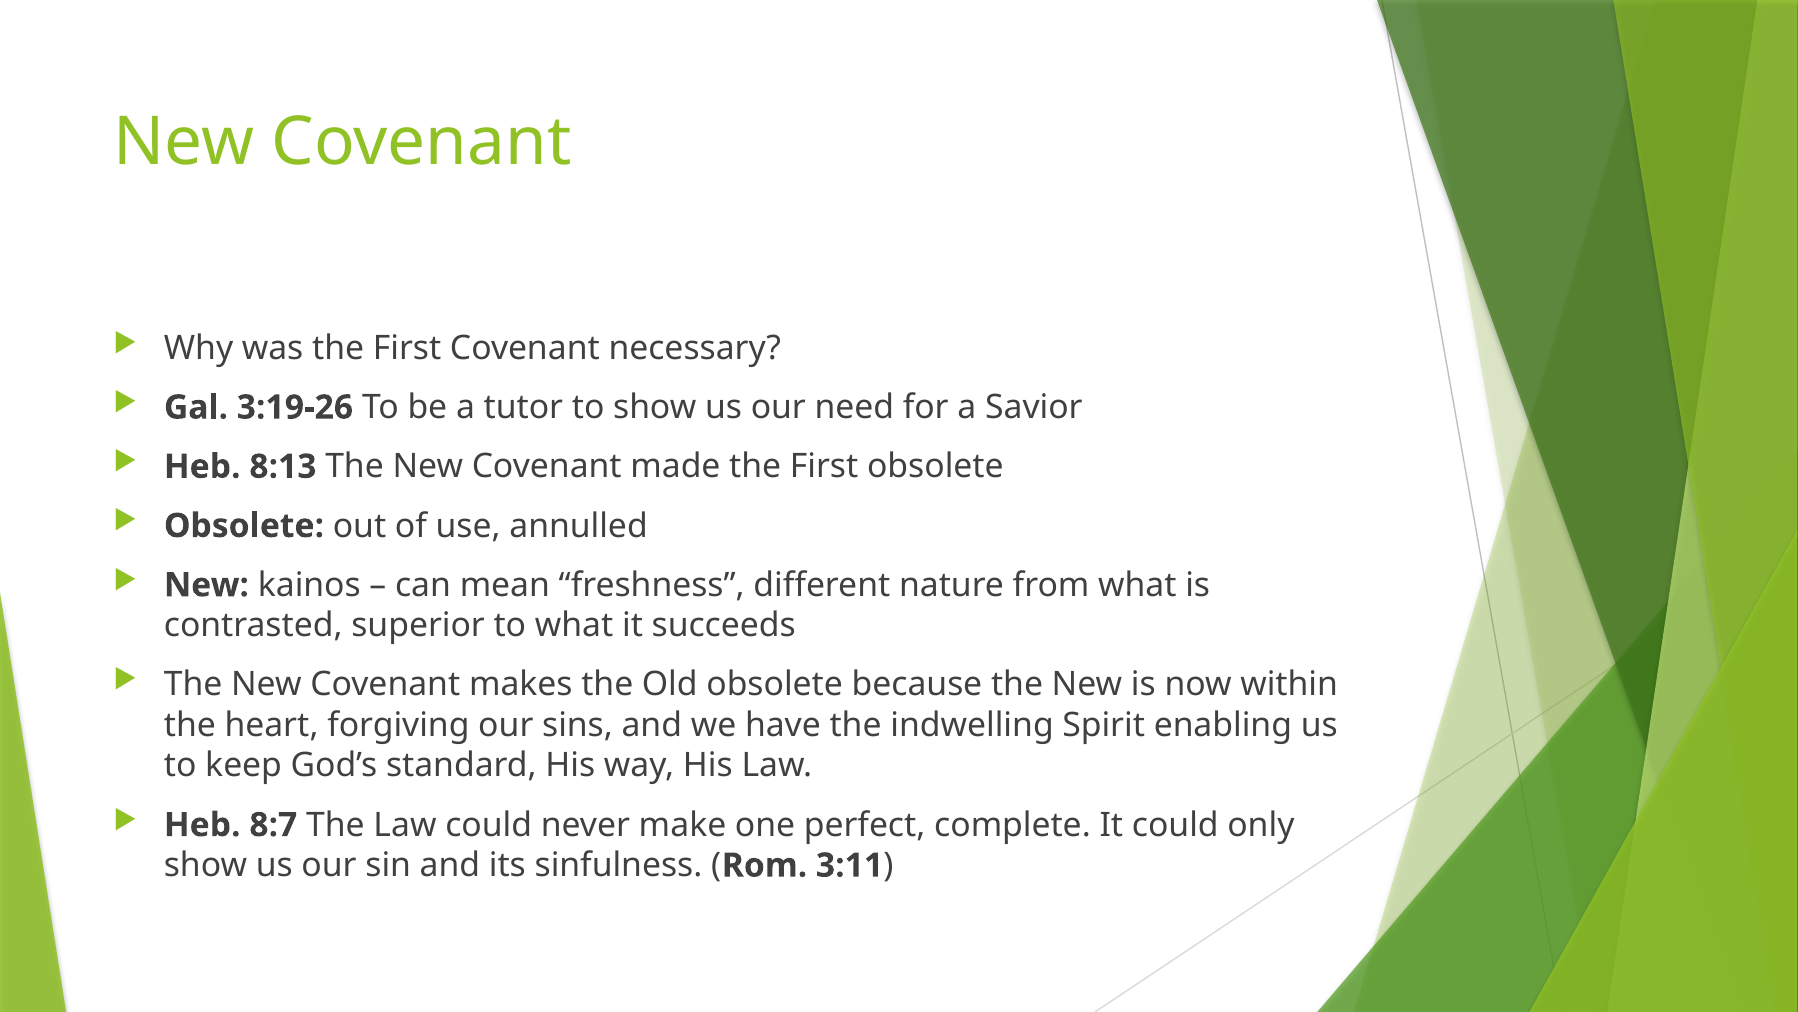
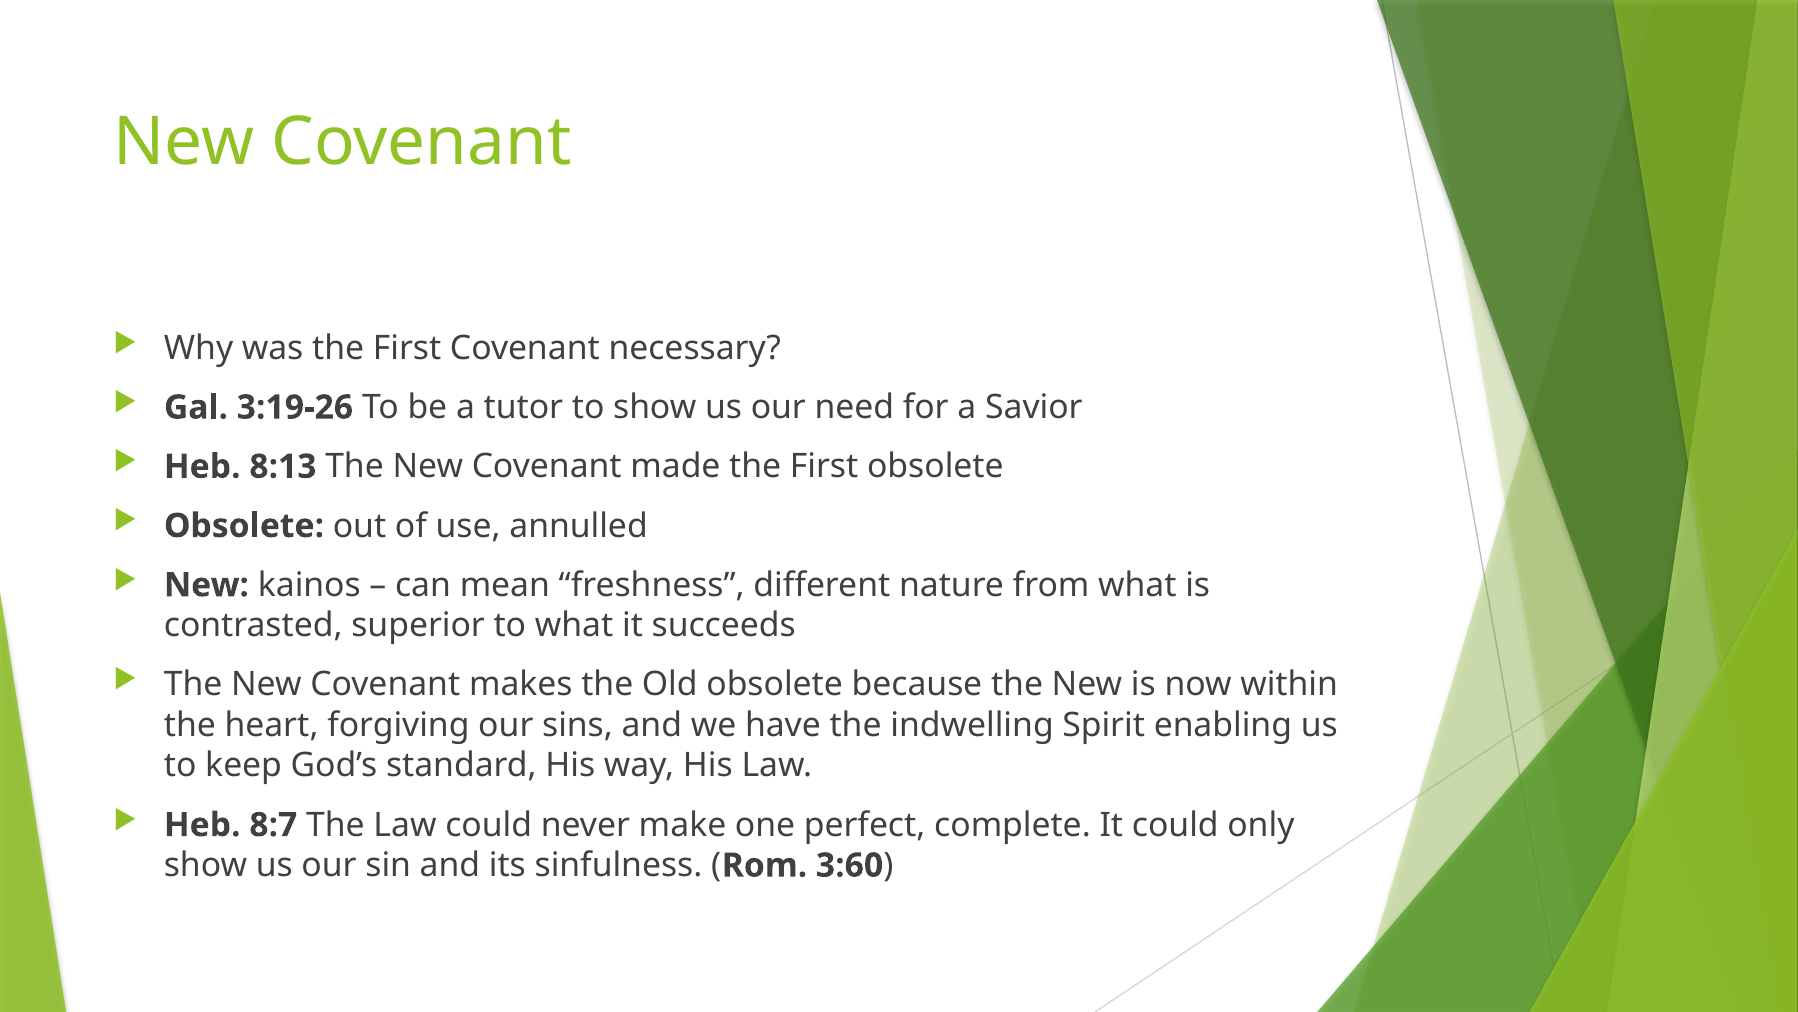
3:11: 3:11 -> 3:60 (850, 865)
